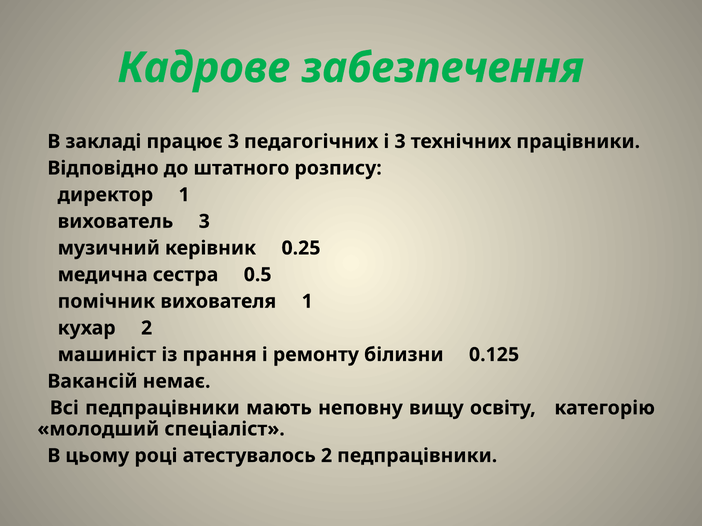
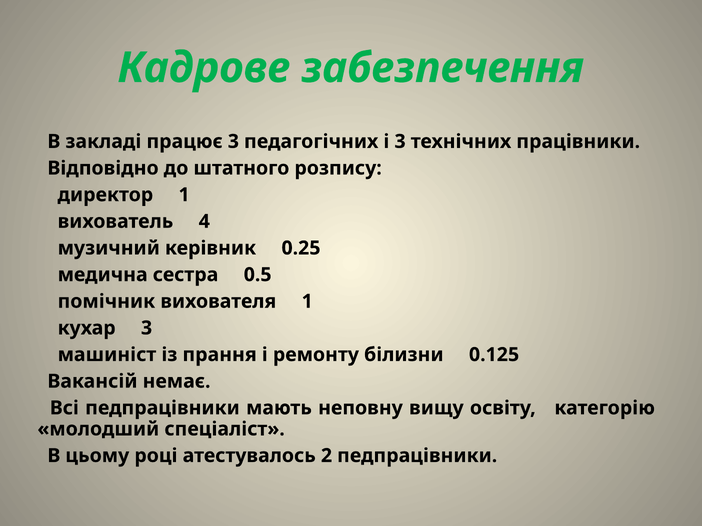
вихователь 3: 3 -> 4 (204, 222)
кухар 2: 2 -> 3 (147, 328)
